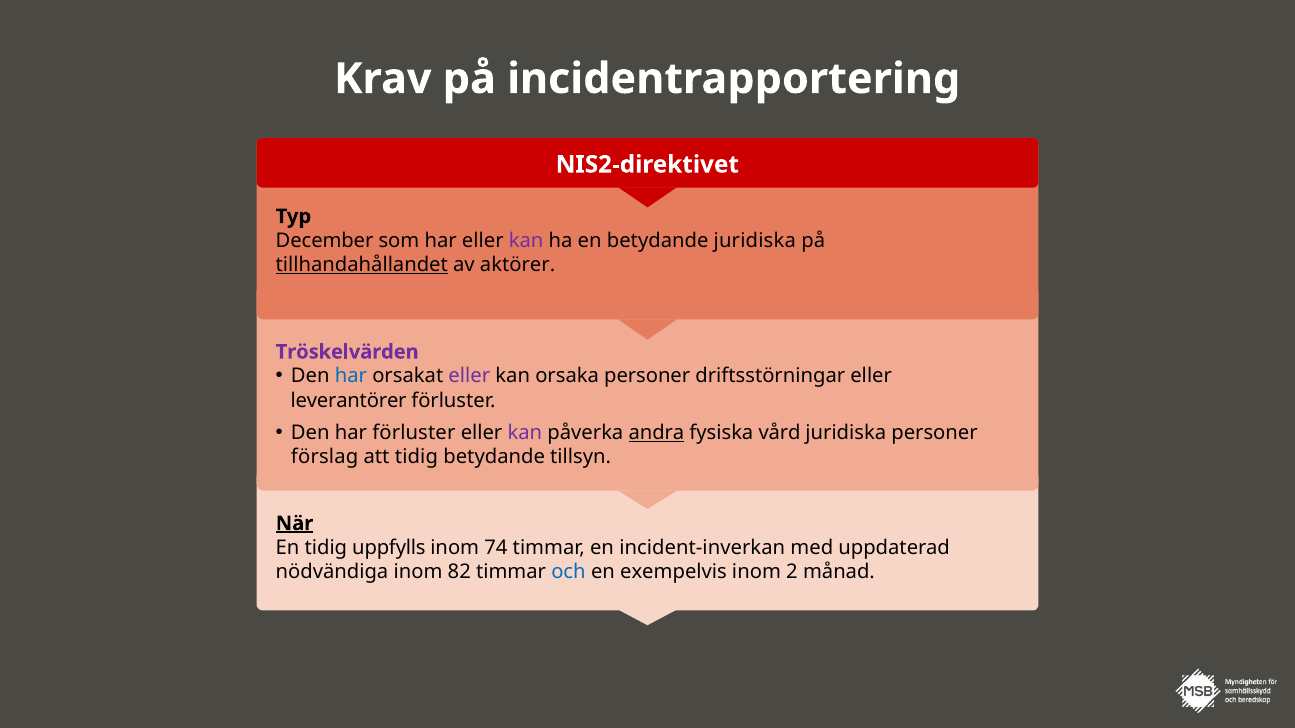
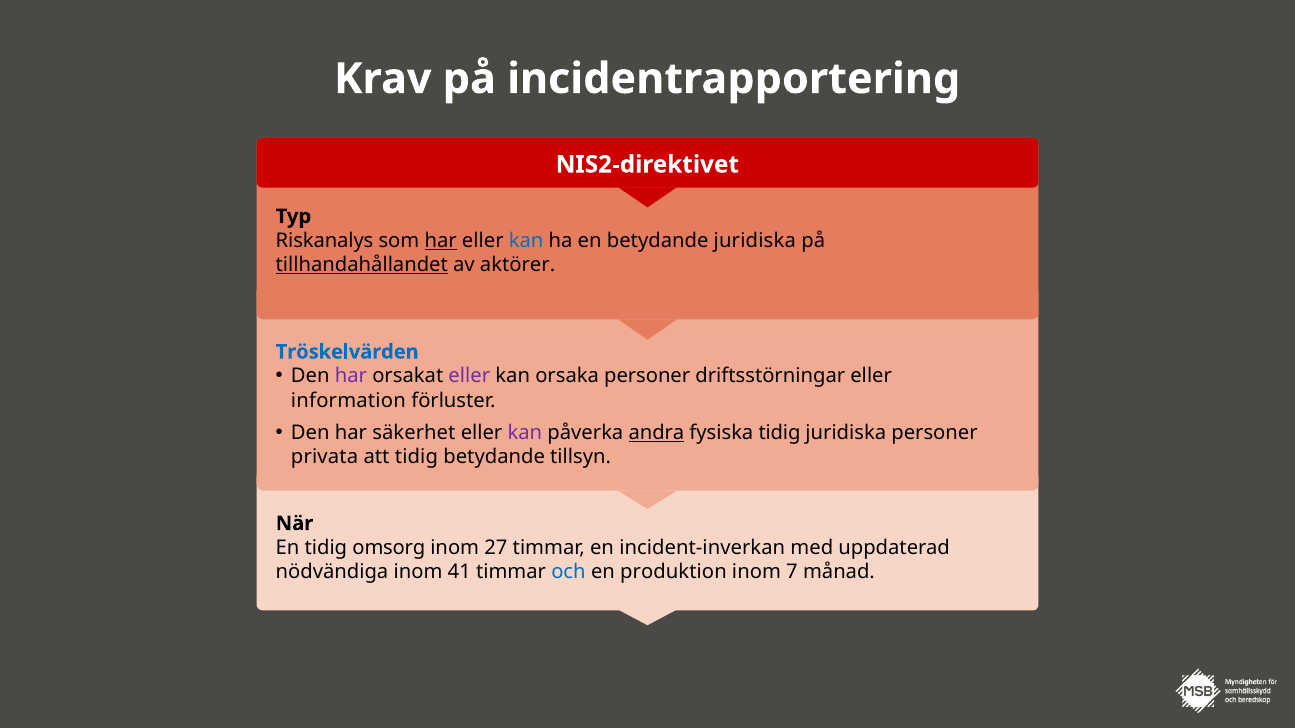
December: December -> Riskanalys (325, 241)
har underline: none -> present (441, 241)
kan colour: purple -> blue (526, 241)
Tröskelvärden colour: purple -> blue (347, 352)
har colour: blue -> purple (351, 376)
leverantörer: leverantörer -> information (348, 401)
har förluster: förluster -> säkerhet (414, 433)
fysiska vård: vård -> tidig (780, 433)
förslag: förslag -> privata (325, 457)
När underline: present -> none (294, 524)
uppfylls: uppfylls -> omsorg (389, 548)
74: 74 -> 27 (496, 548)
82: 82 -> 41 (459, 572)
exempelvis: exempelvis -> produktion (673, 572)
2: 2 -> 7 (792, 572)
